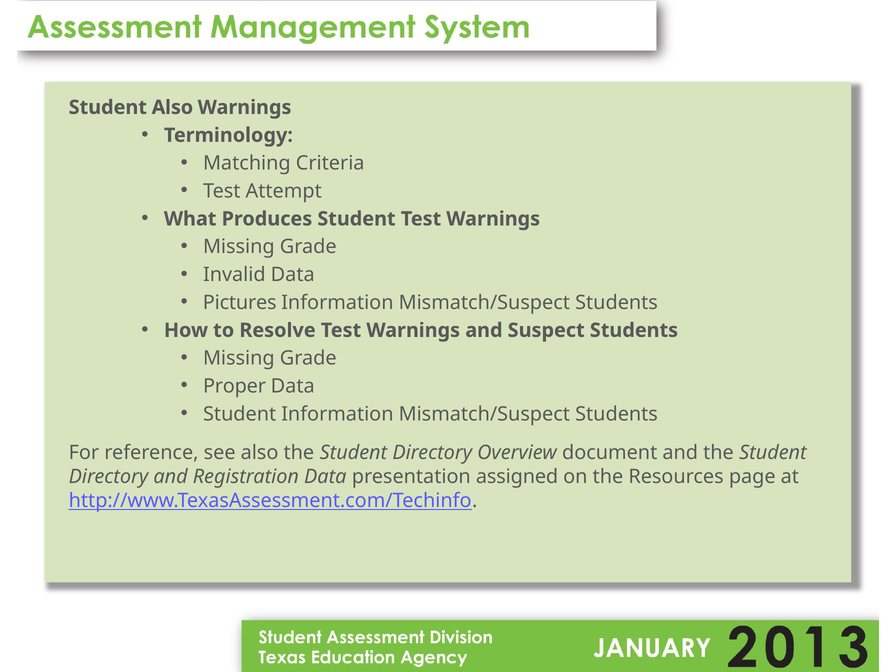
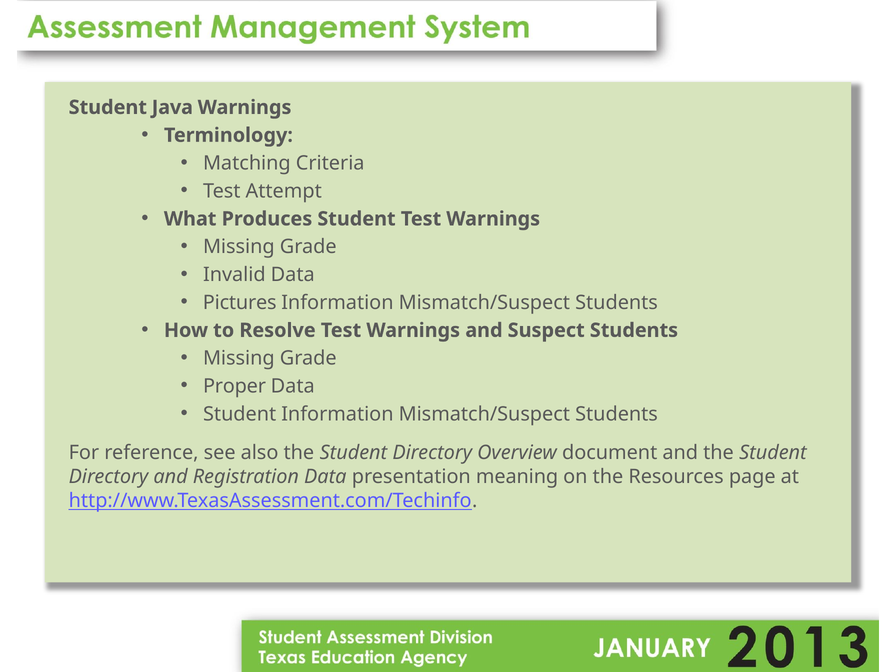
Student Also: Also -> Java (172, 107)
assigned: assigned -> meaning (517, 477)
